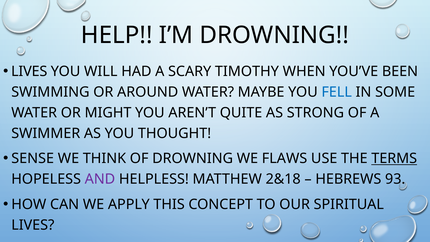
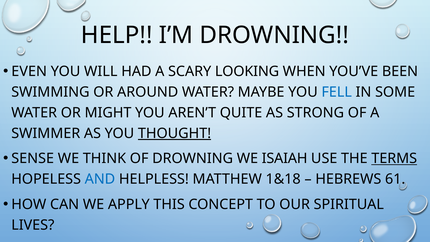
LIVES: LIVES -> EVEN (29, 71)
TIMOTHY: TIMOTHY -> LOOKING (247, 71)
THOUGHT underline: none -> present (175, 133)
FLAWS: FLAWS -> ISAIAH (285, 158)
AND colour: purple -> blue (100, 179)
2&18: 2&18 -> 1&18 (283, 179)
93: 93 -> 61 (395, 179)
